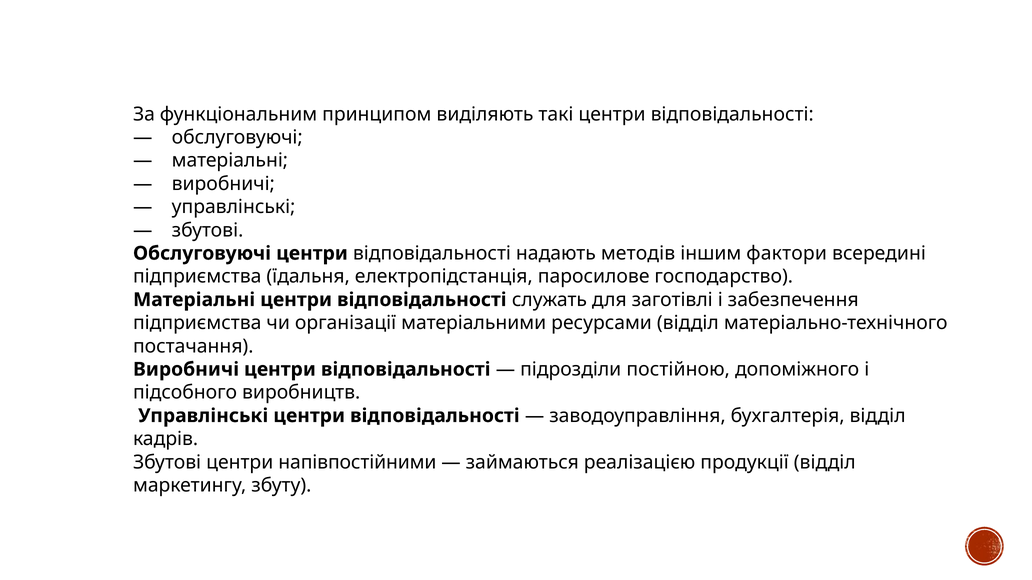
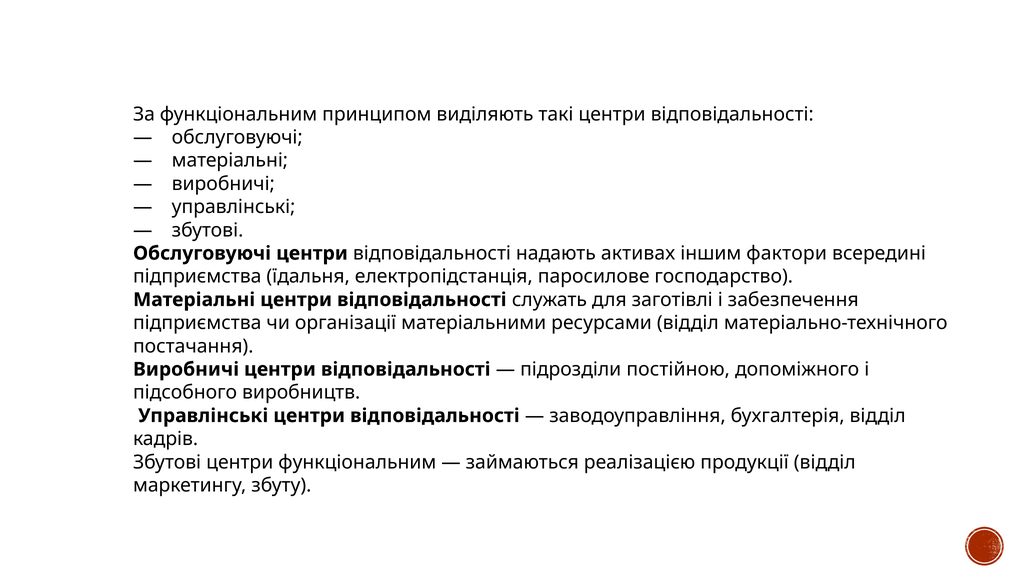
методів: методів -> активах (638, 254)
центри напівпостійними: напівпостійними -> функціональним (357, 463)
